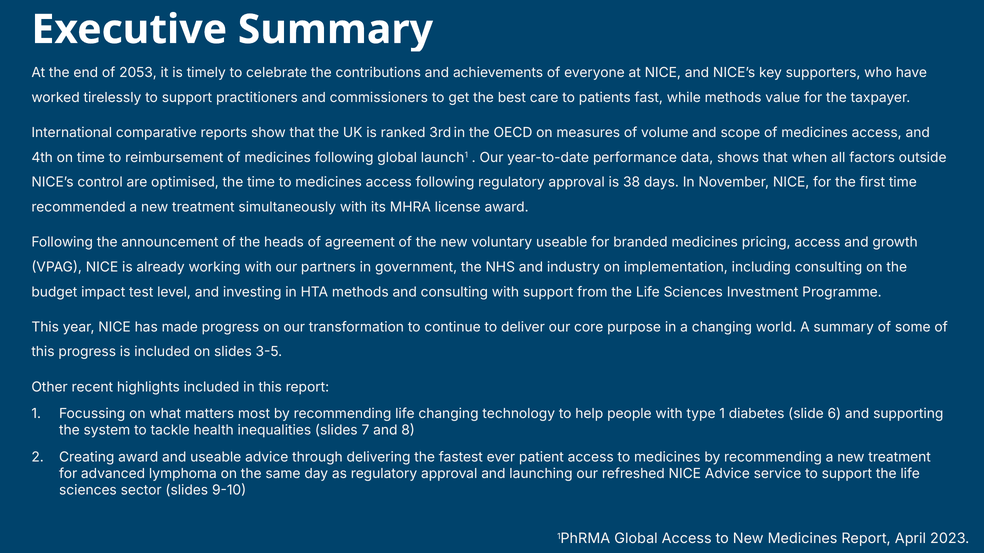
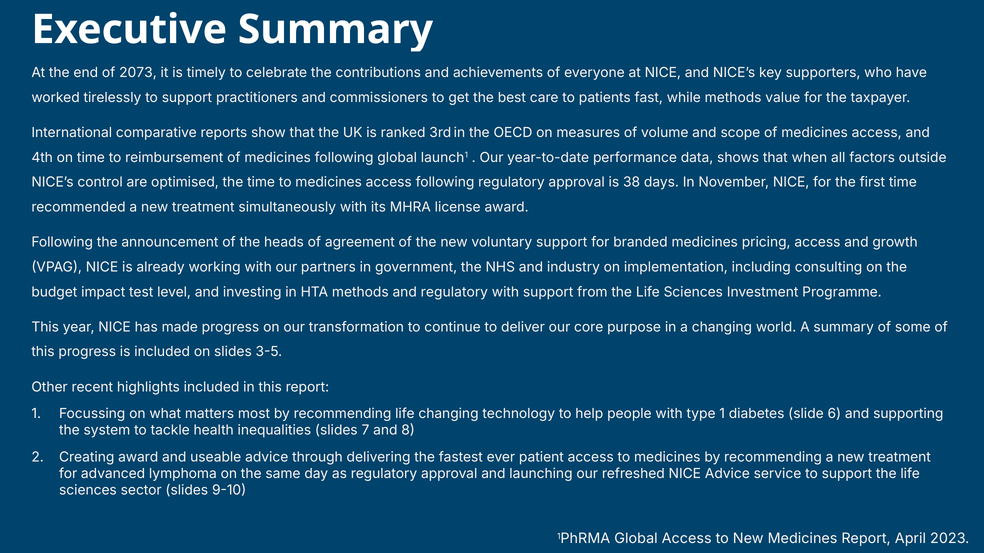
2053: 2053 -> 2073 (138, 73)
voluntary useable: useable -> support (562, 242)
and consulting: consulting -> regulatory (454, 292)
